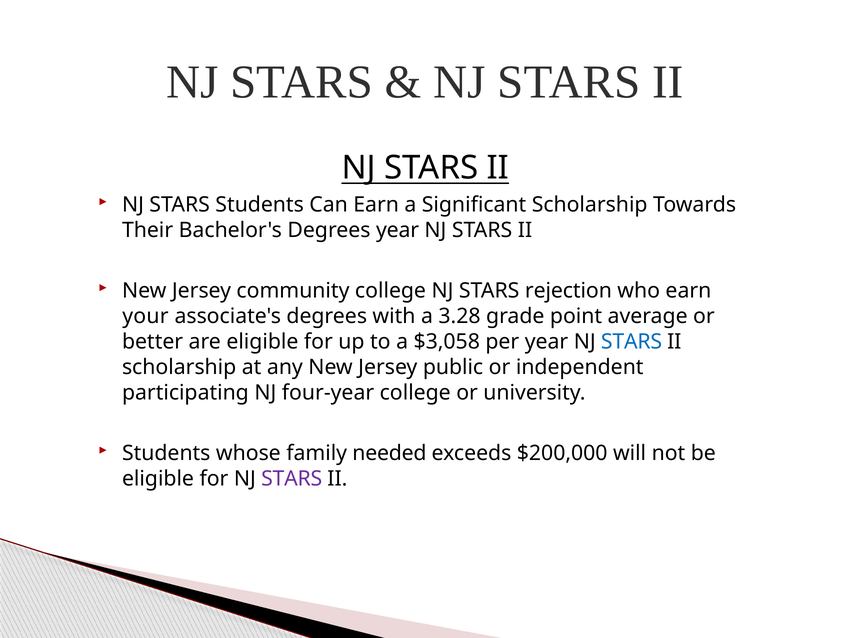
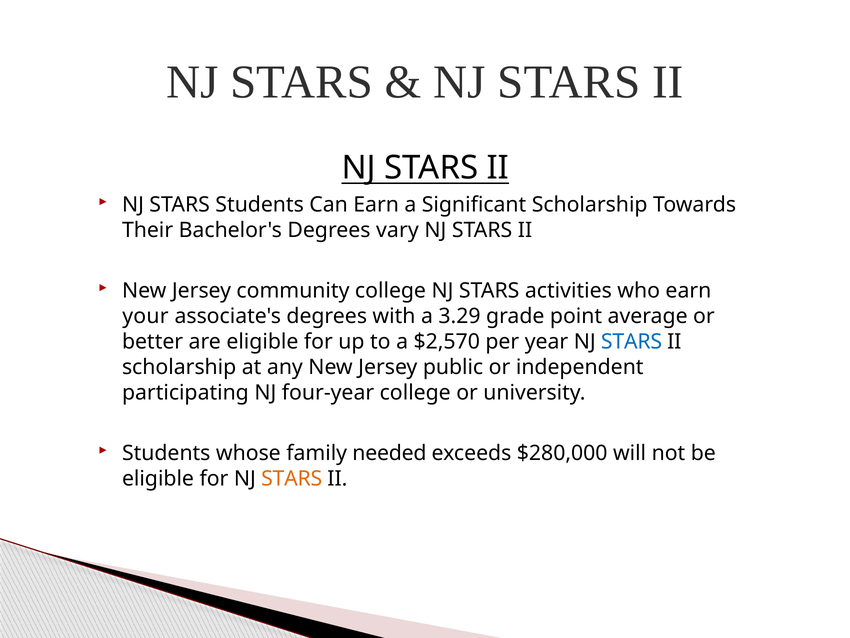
Degrees year: year -> vary (397, 230)
rejection: rejection -> activities (568, 290)
3.28: 3.28 -> 3.29 (460, 316)
$3,058: $3,058 -> $2,570 (447, 341)
$200,000: $200,000 -> $280,000 (562, 453)
STARS colour: purple -> orange (292, 478)
